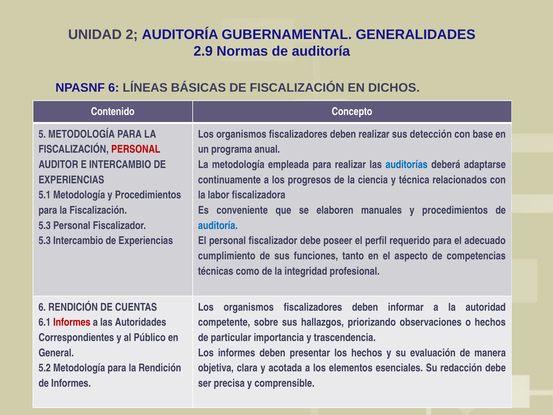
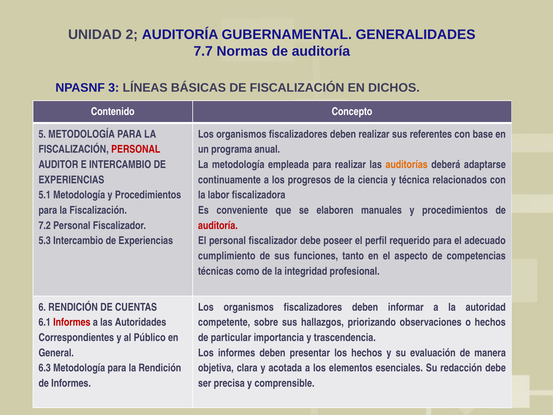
2.9: 2.9 -> 7.7 (203, 51)
NPASNF 6: 6 -> 3 (114, 88)
detección: detección -> referentes (431, 134)
auditorías colour: blue -> orange (407, 164)
5.3: 5.3 -> 7.2 (45, 225)
auditoría colour: blue -> red (218, 225)
5.2: 5.2 -> 6.3 (45, 368)
